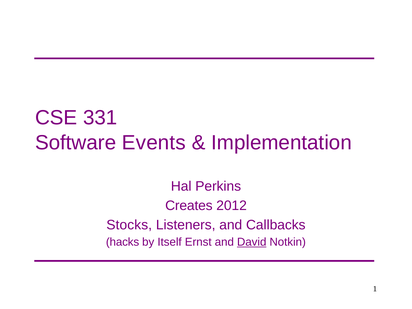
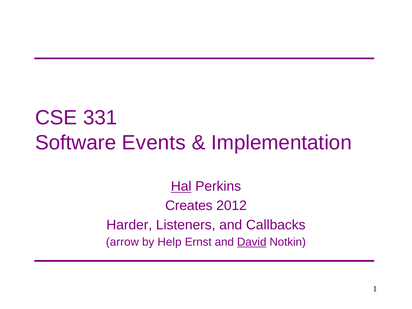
Hal underline: none -> present (181, 186)
Stocks: Stocks -> Harder (129, 225)
hacks: hacks -> arrow (122, 242)
Itself: Itself -> Help (170, 242)
